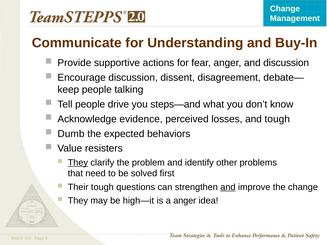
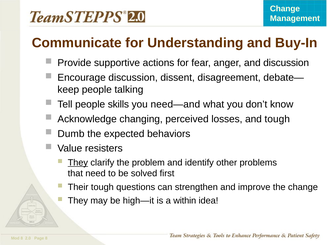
drive: drive -> skills (118, 104)
steps―and: steps―and -> need―and (175, 104)
evidence: evidence -> changing (141, 119)
and underline: present -> none (228, 187)
a anger: anger -> within (185, 201)
